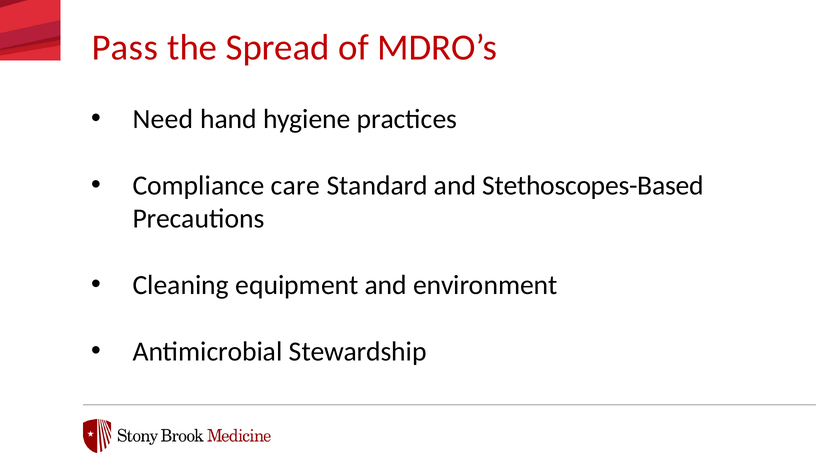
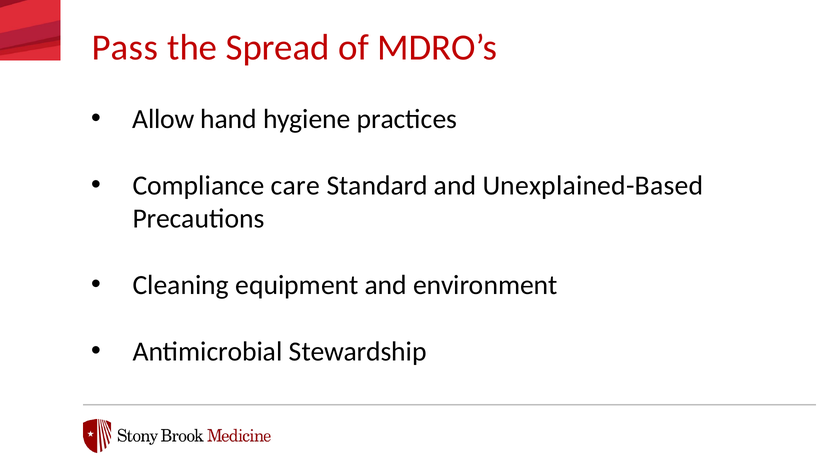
Need: Need -> Allow (163, 119)
Stethoscopes-Based: Stethoscopes-Based -> Unexplained-Based (593, 185)
